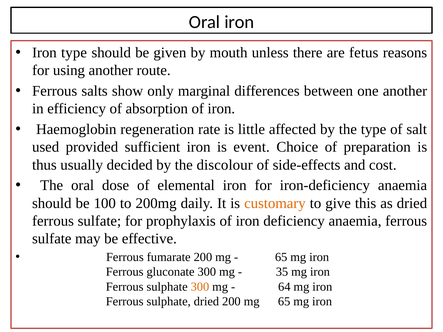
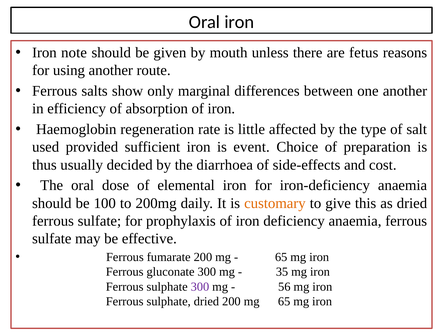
Iron type: type -> note (74, 53)
discolour: discolour -> diarrhoea (225, 165)
300 colour: orange -> purple (200, 287)
64: 64 -> 56 (284, 287)
